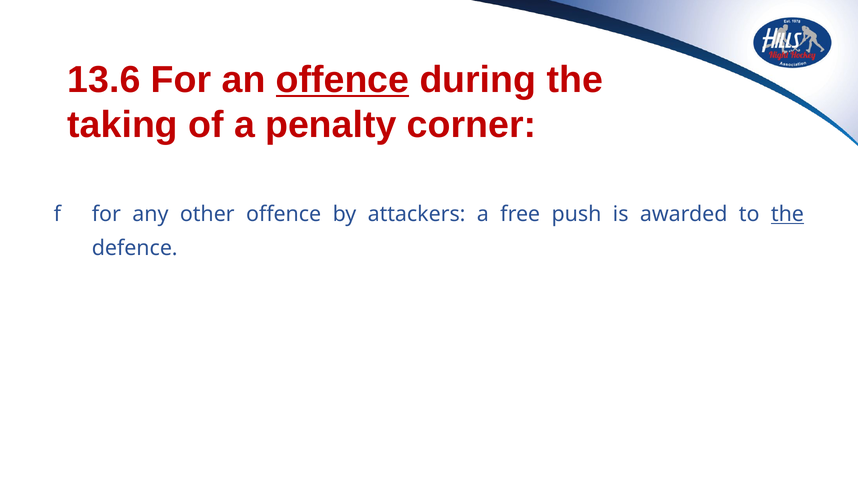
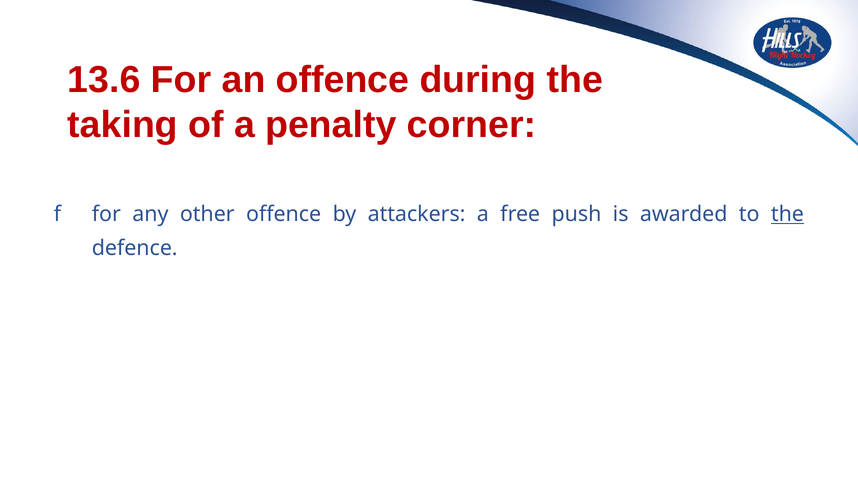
offence underline: present -> none (343, 80)
